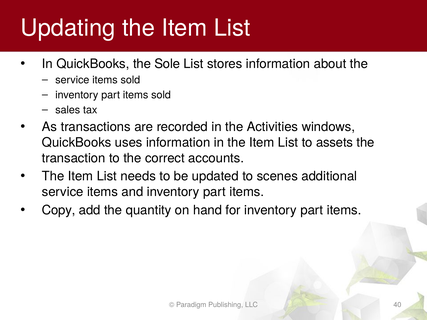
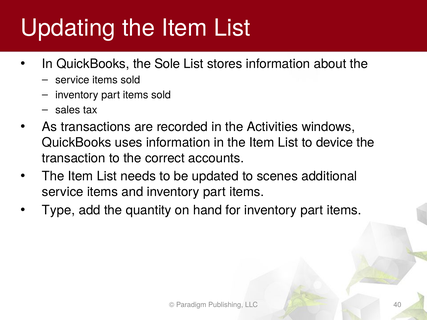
assets: assets -> device (335, 143)
Copy: Copy -> Type (59, 210)
